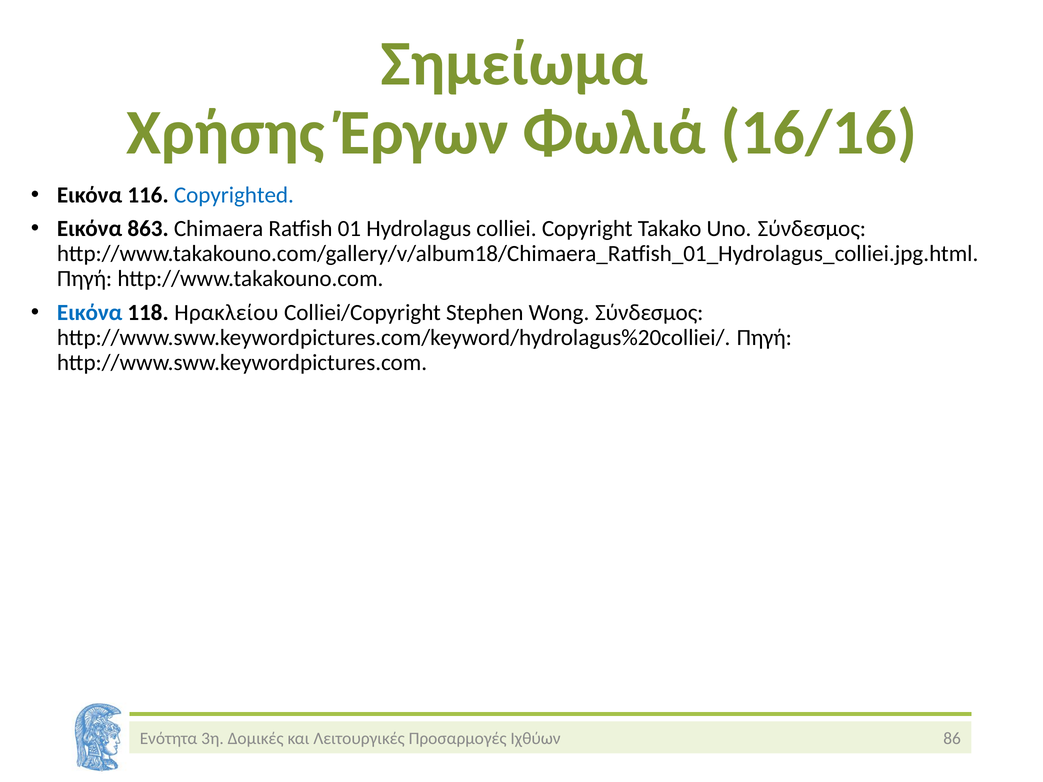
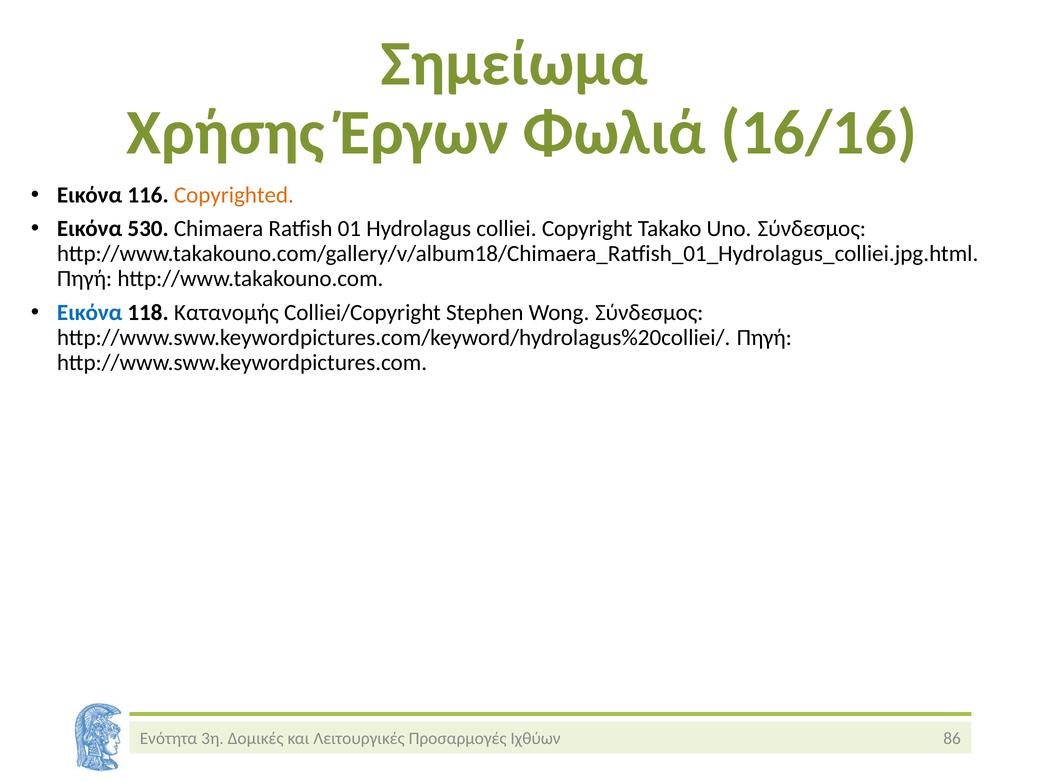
Copyrighted colour: blue -> orange (234, 195)
863: 863 -> 530 (148, 229)
Ηρακλείου: Ηρακλείου -> Κατανομής (226, 313)
